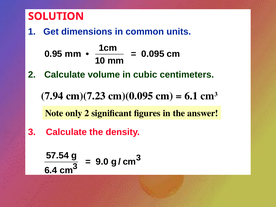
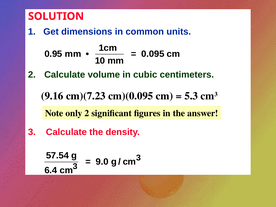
7.94: 7.94 -> 9.16 (52, 96)
6.1: 6.1 -> 5.3 (191, 96)
